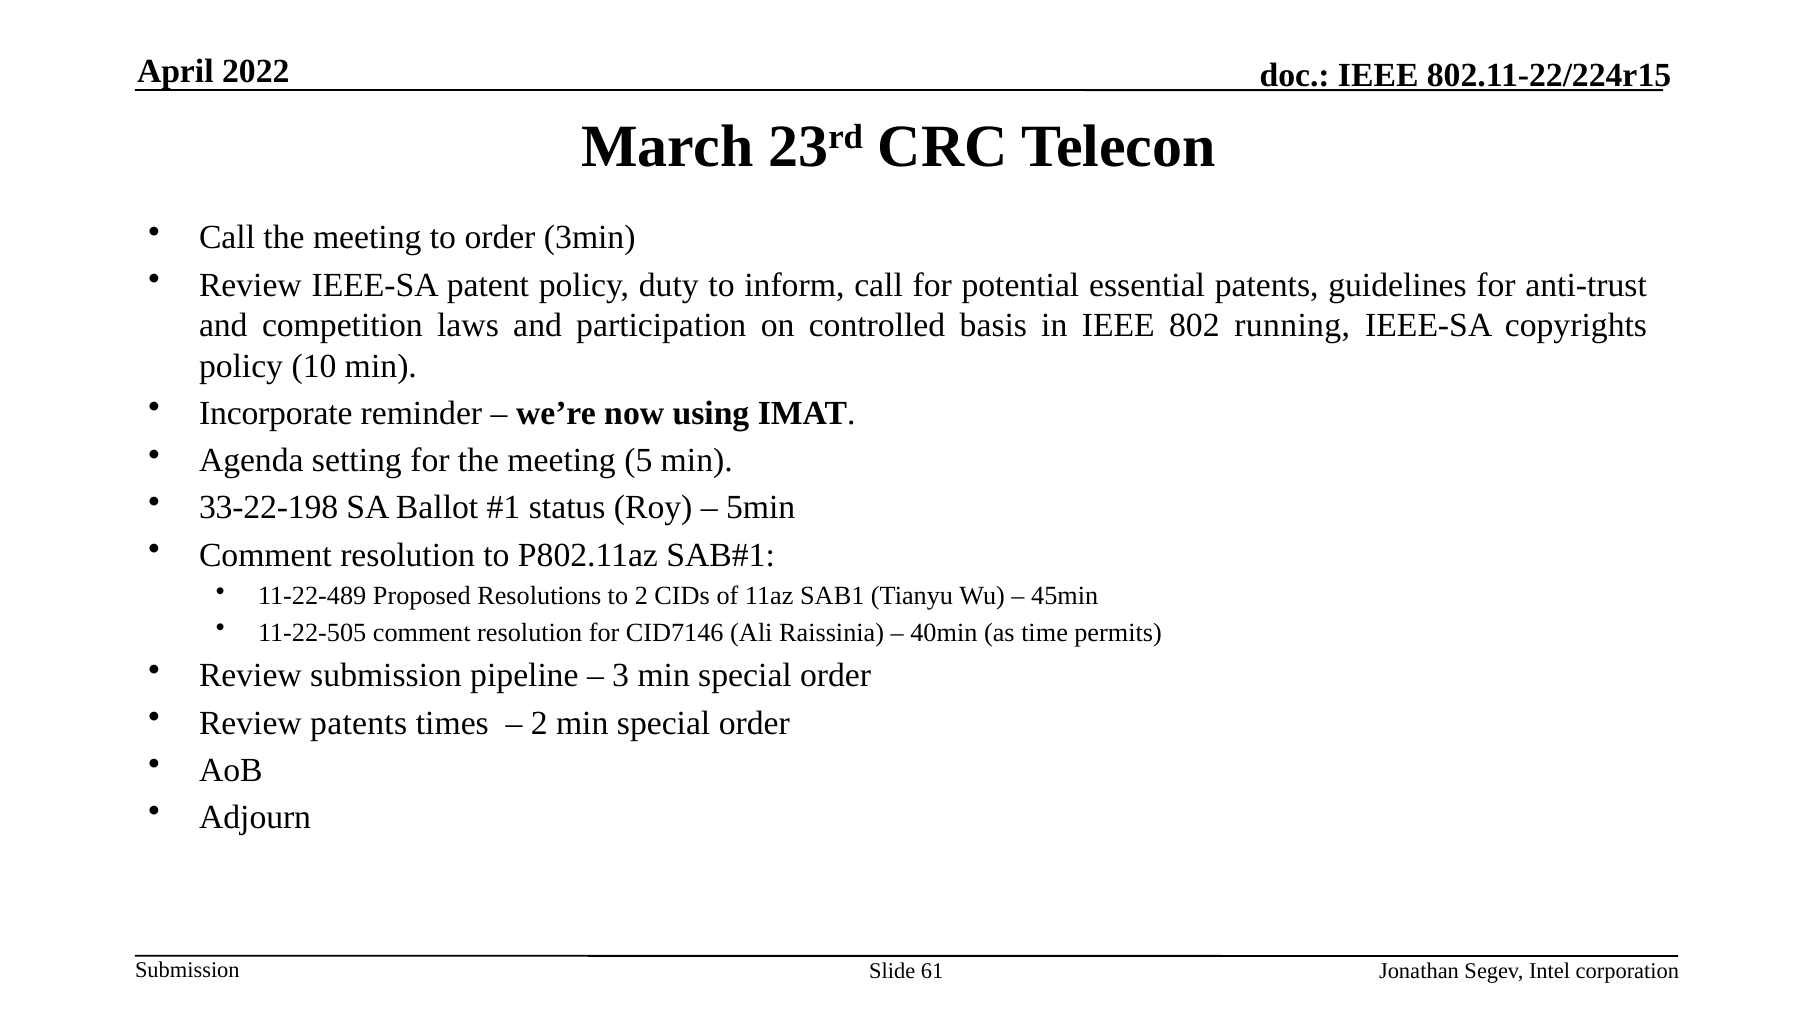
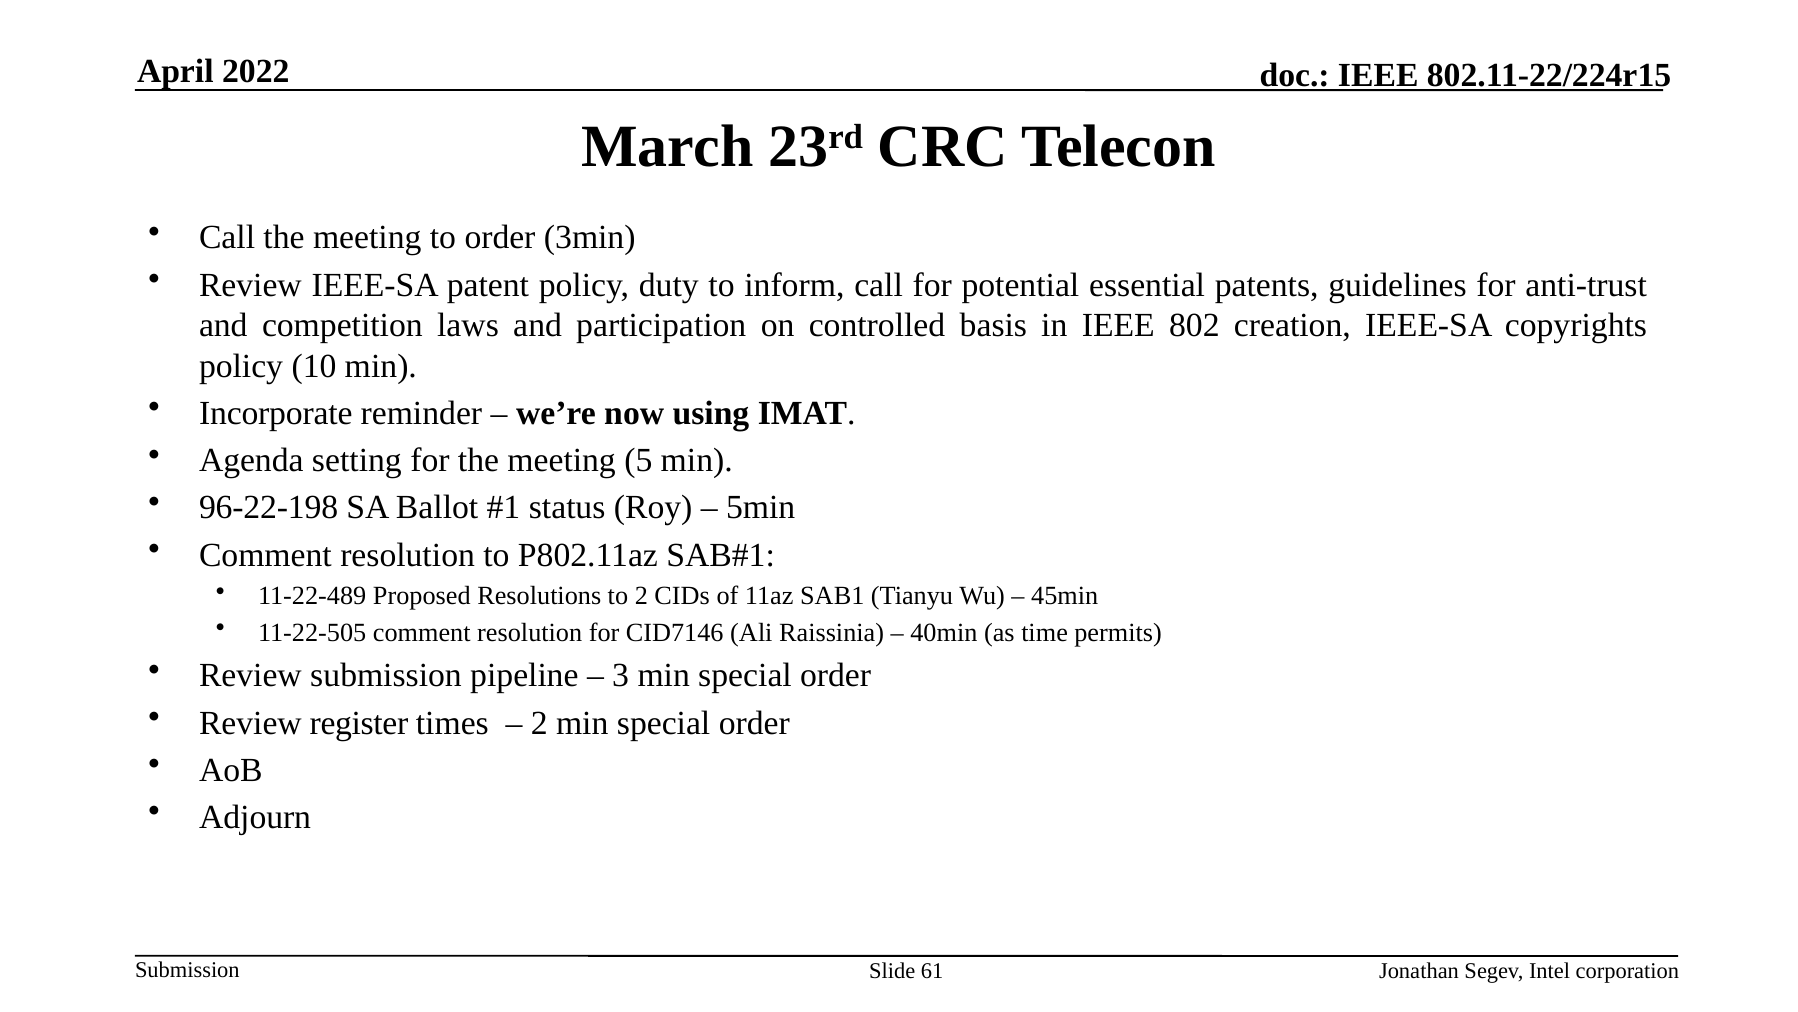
running: running -> creation (1292, 325)
33-22-198: 33-22-198 -> 96-22-198 (269, 507)
Review patents: patents -> register (359, 722)
